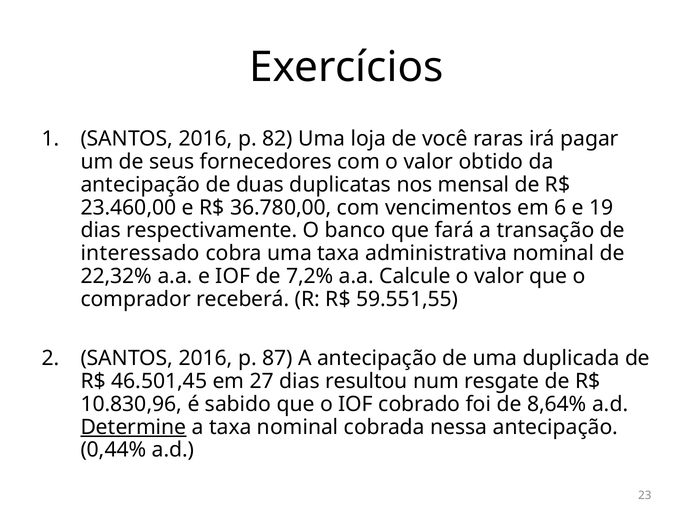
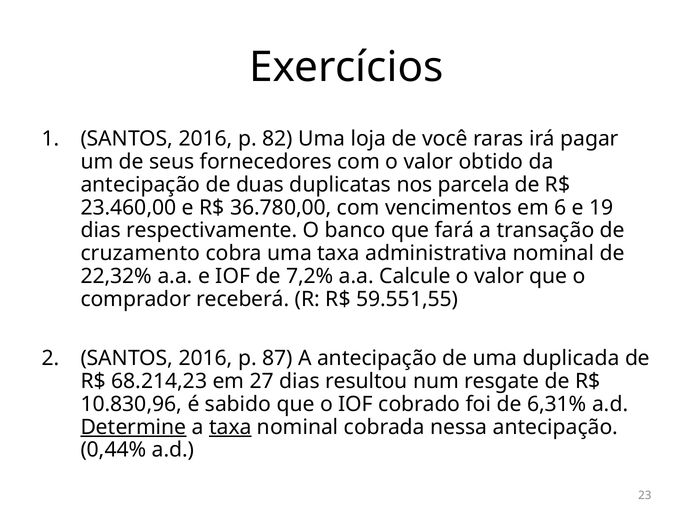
mensal: mensal -> parcela (474, 185)
interessado: interessado -> cruzamento (140, 253)
46.501,45: 46.501,45 -> 68.214,23 (159, 381)
8,64%: 8,64% -> 6,31% (557, 404)
taxa underline: none -> present (230, 427)
